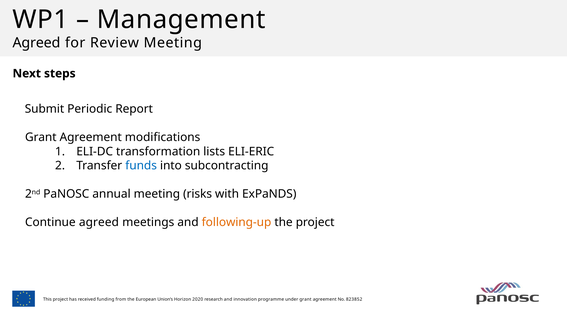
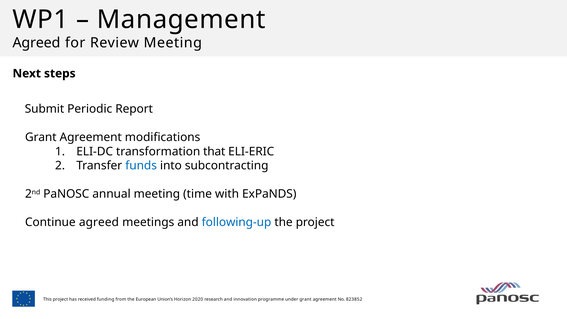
lists: lists -> that (214, 151)
risks: risks -> time (198, 194)
following-up colour: orange -> blue (236, 222)
